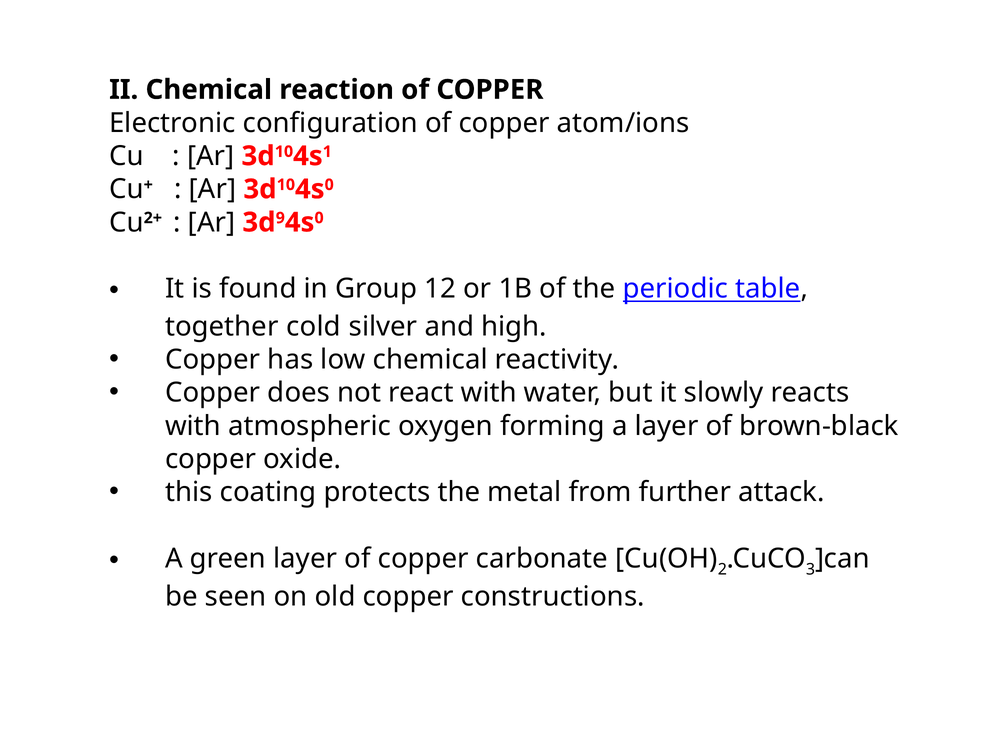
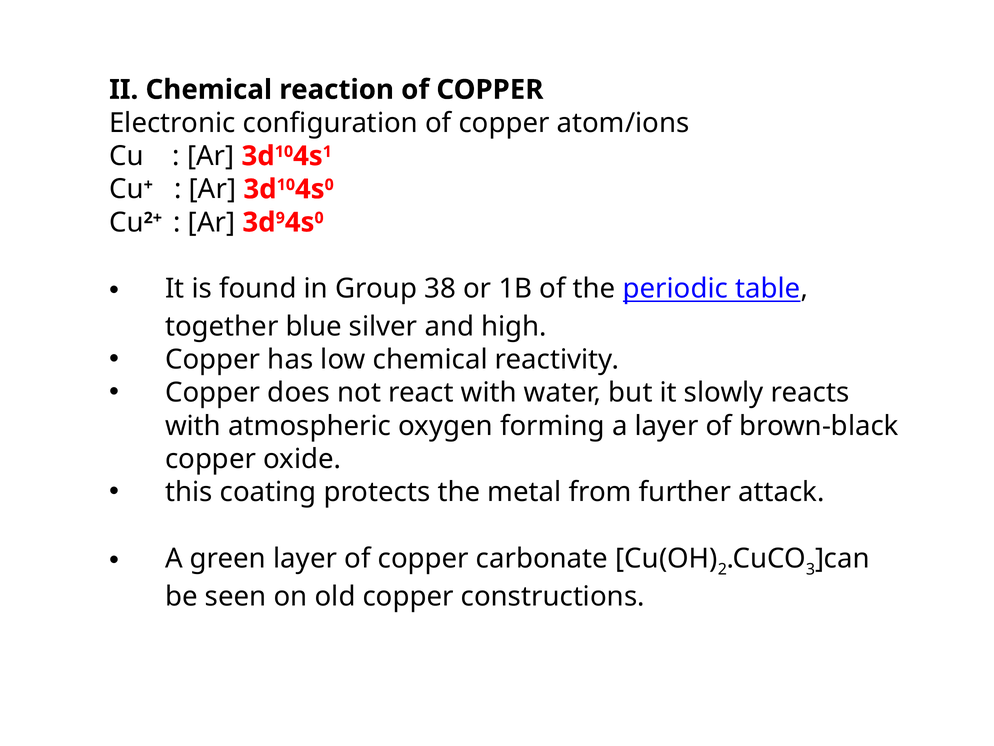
12: 12 -> 38 (440, 289)
cold: cold -> blue (314, 326)
